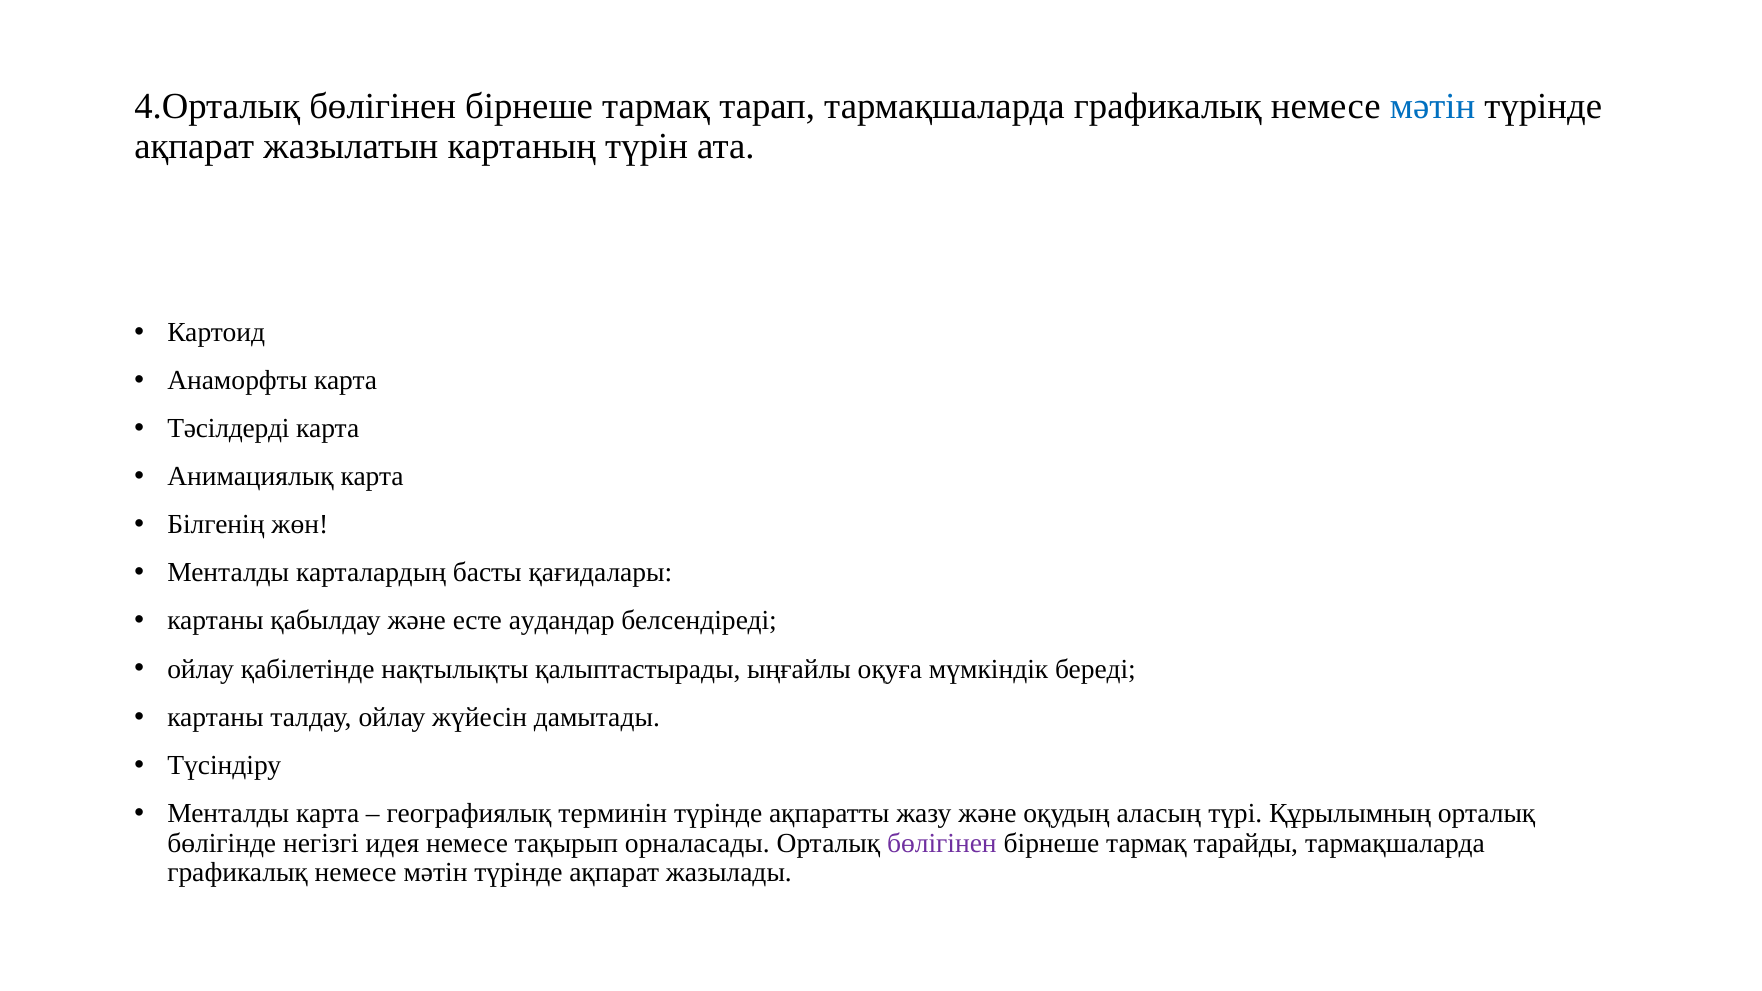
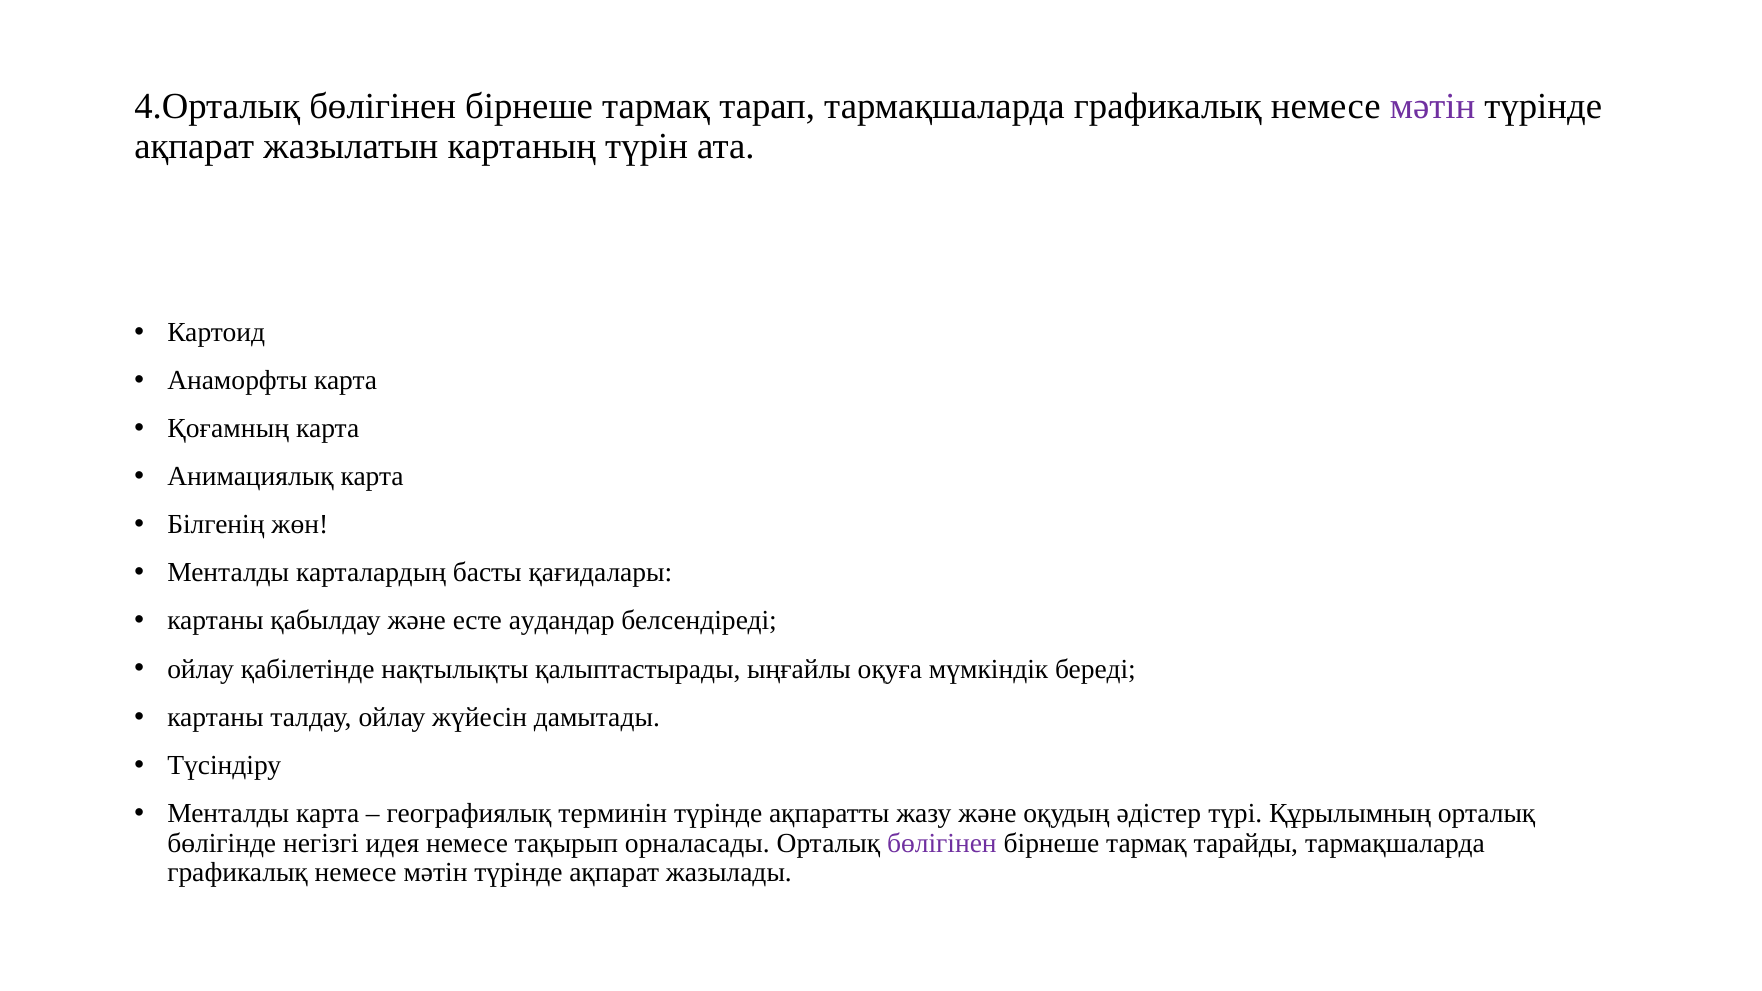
мәтін colour: blue -> purple (1432, 106)
Тәсілдерді: Тәсілдерді -> Қоғамның (228, 428)
аласың: аласың -> әдістер (1159, 813)
